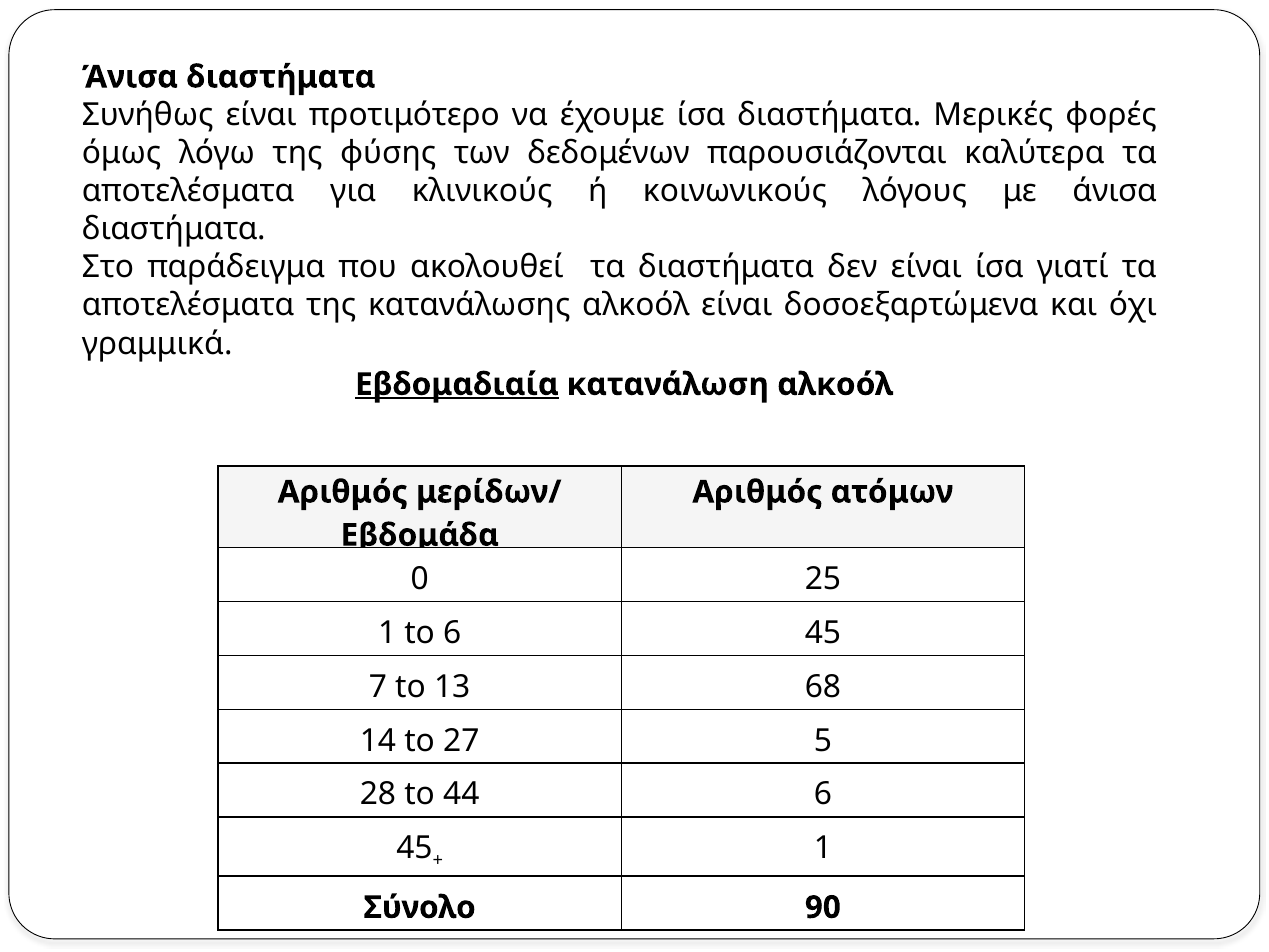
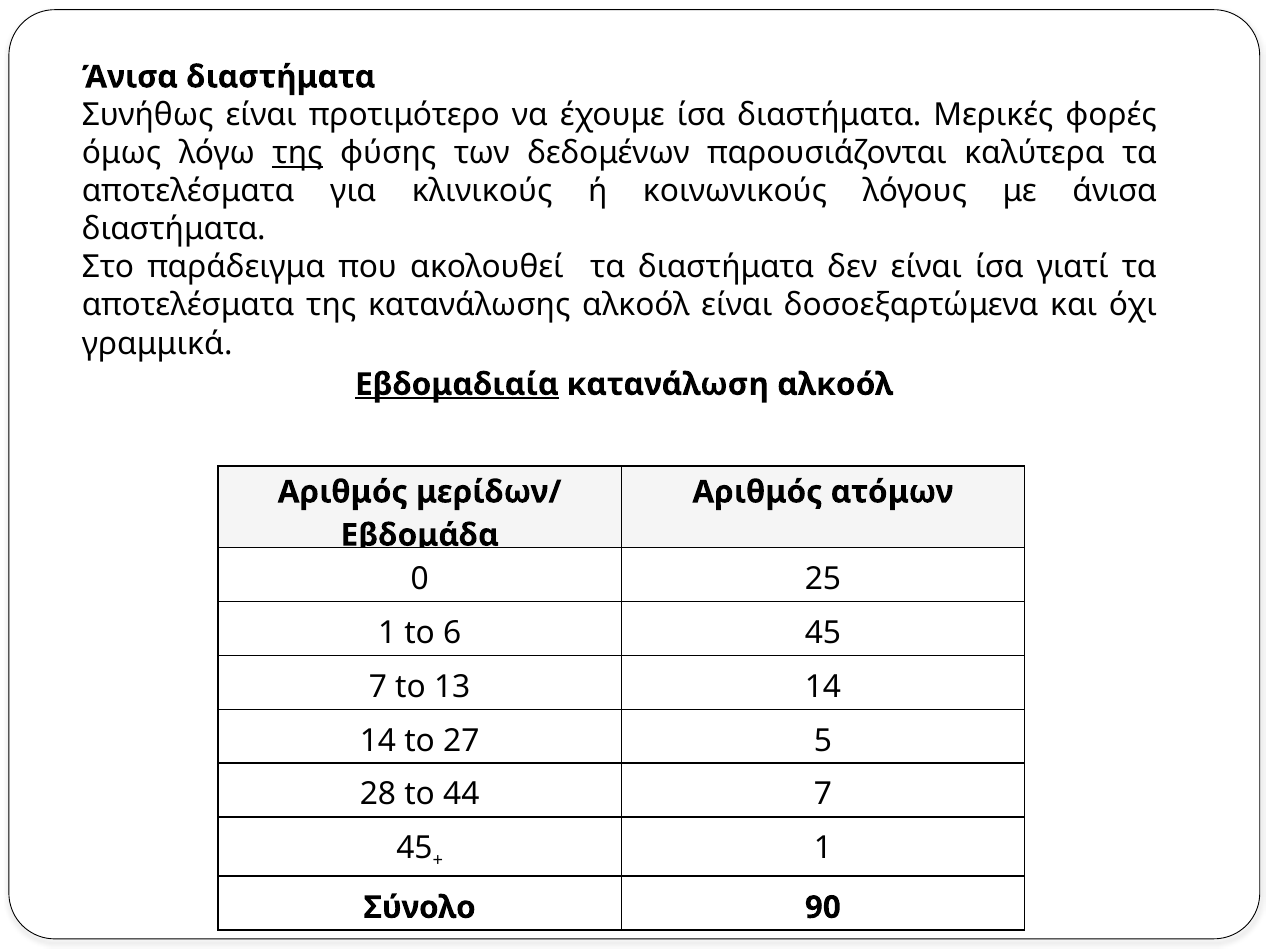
της underline: none -> present (298, 153)
13 68: 68 -> 14 (823, 686)
44 6: 6 -> 7 (823, 794)
